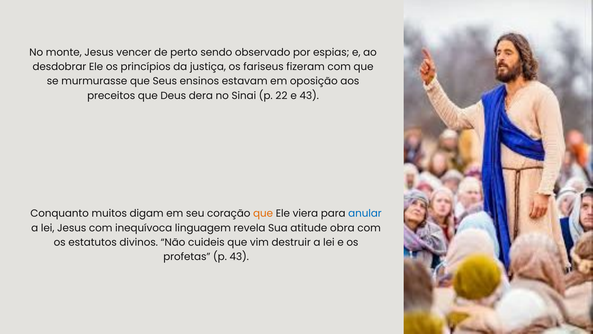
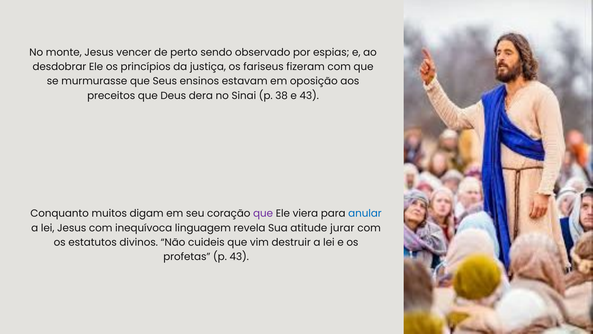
22: 22 -> 38 (282, 95)
que colour: orange -> purple (263, 213)
obra: obra -> jurar (342, 228)
